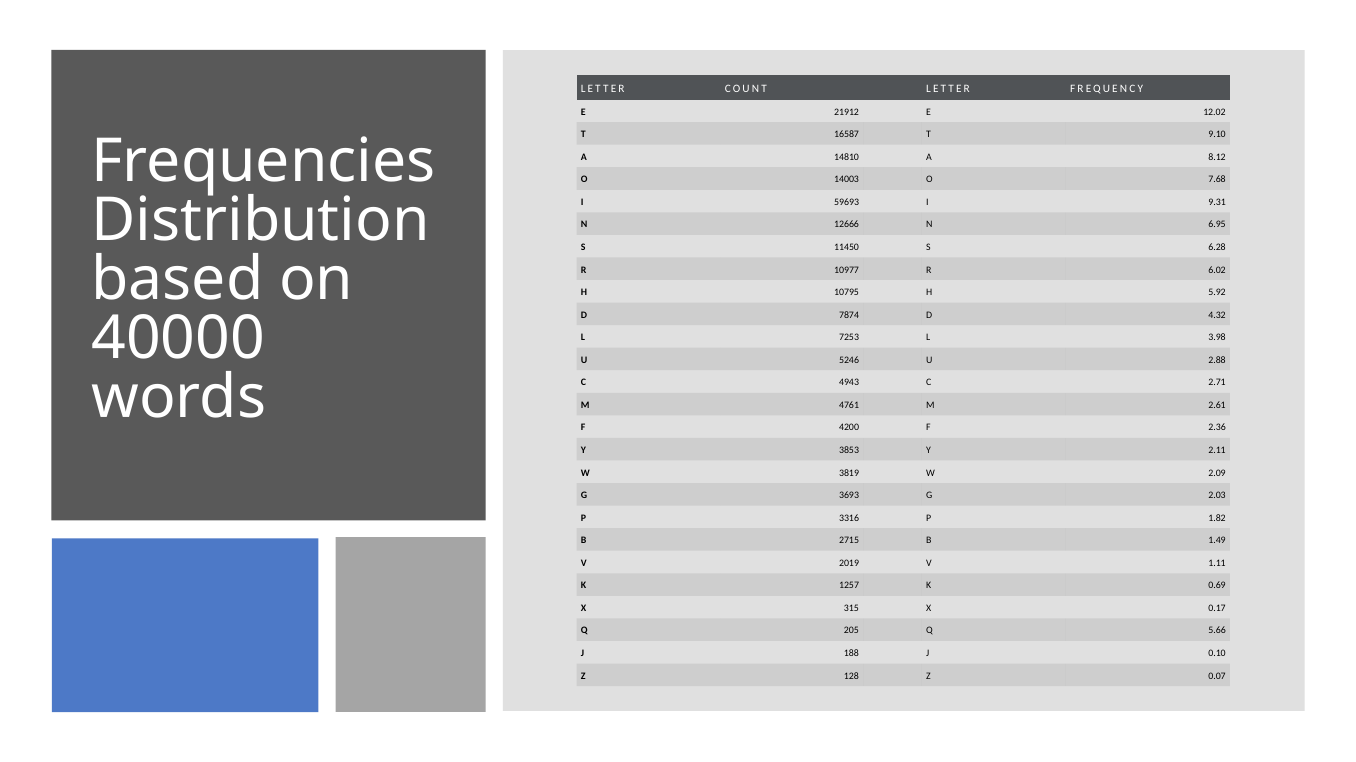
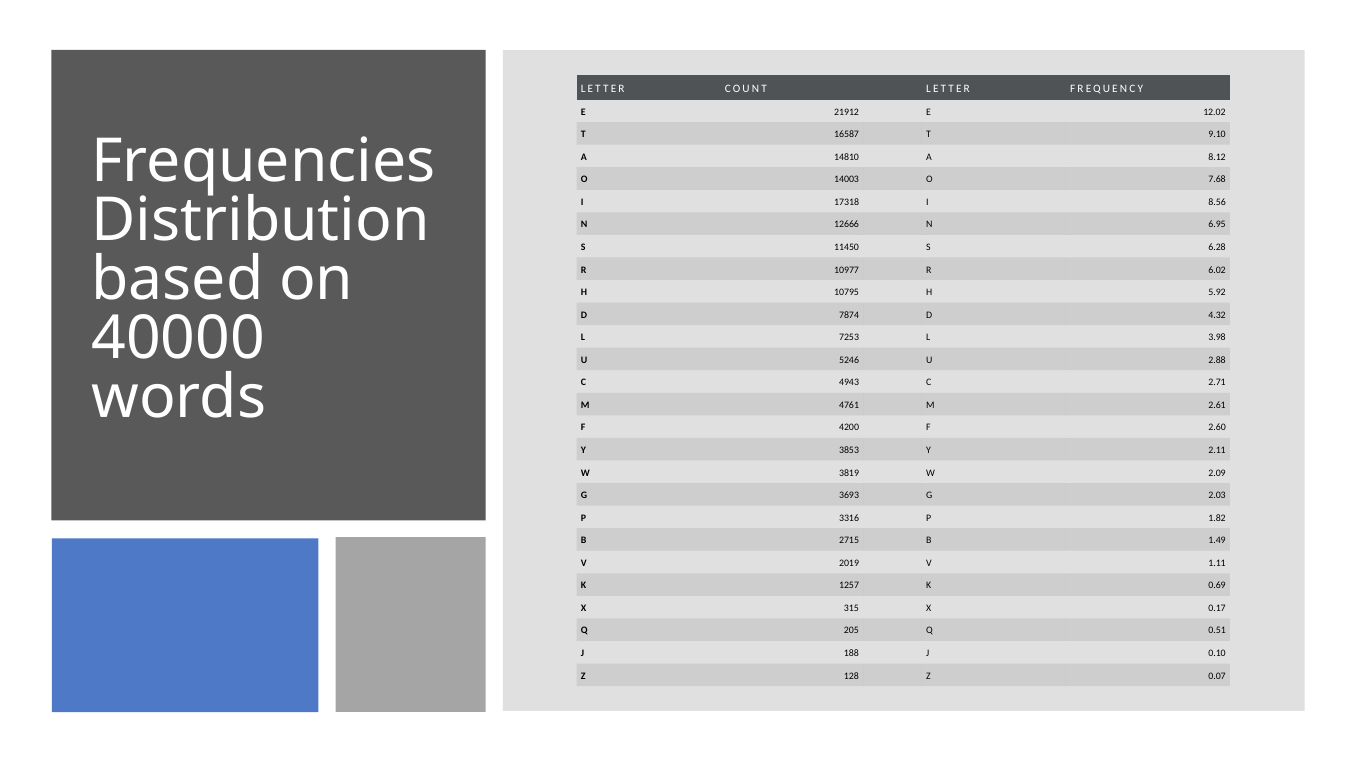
59693: 59693 -> 17318 (847, 202)
9.31: 9.31 -> 8.56 (1217, 202)
2.36: 2.36 -> 2.60 (1217, 428)
5.66: 5.66 -> 0.51 (1217, 631)
